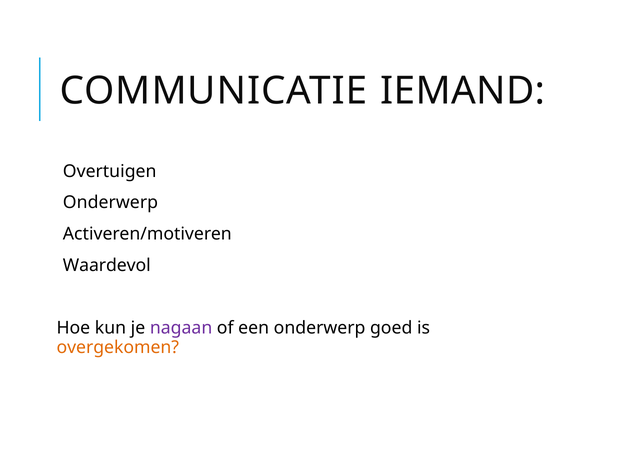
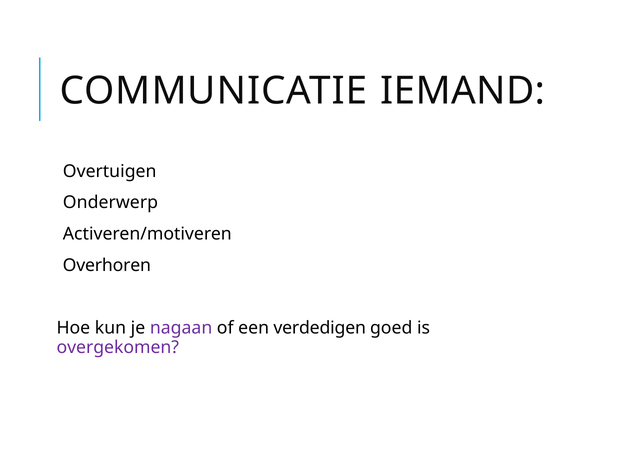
Waardevol: Waardevol -> Overhoren (107, 266)
een onderwerp: onderwerp -> verdedigen (320, 328)
overgekomen colour: orange -> purple (118, 347)
